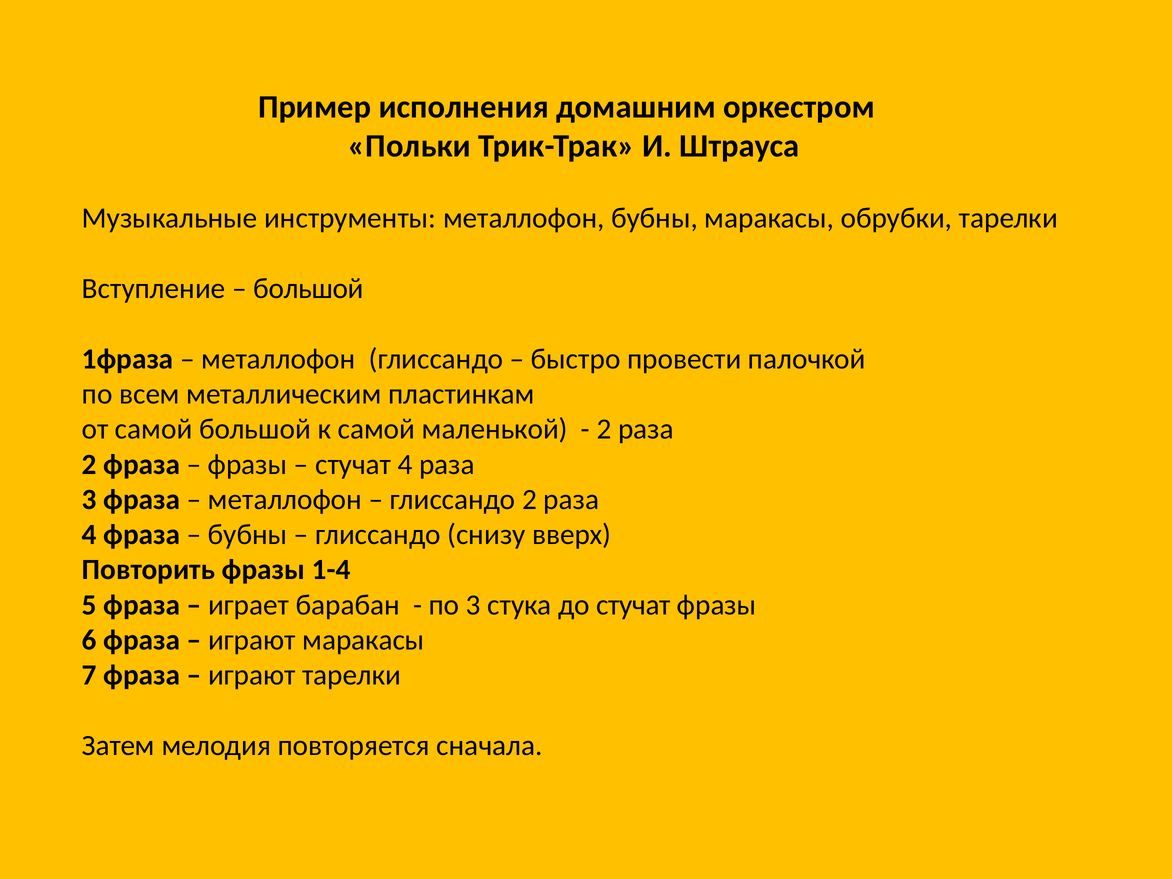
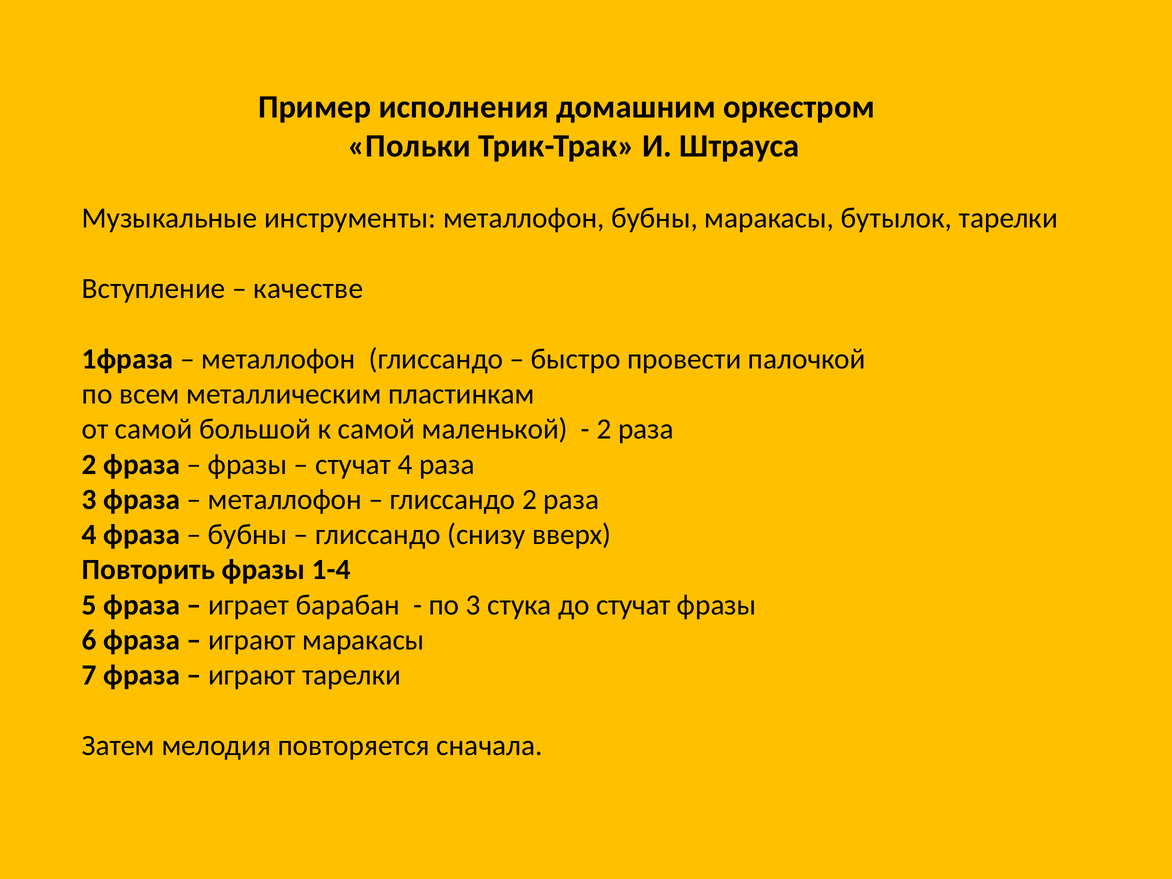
обрубки: обрубки -> бутылок (896, 218)
большой: большой -> качестве (308, 289)
